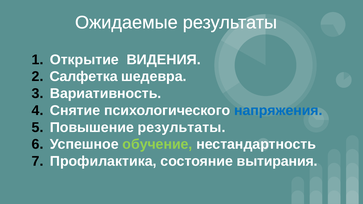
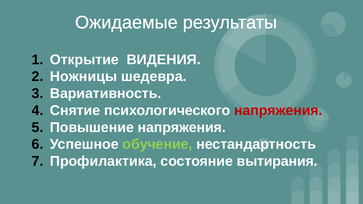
Салфетка: Салфетка -> Ножницы (84, 77)
напряжения colour: blue -> red (278, 111)
Повышение результаты: результаты -> напряжения (182, 128)
